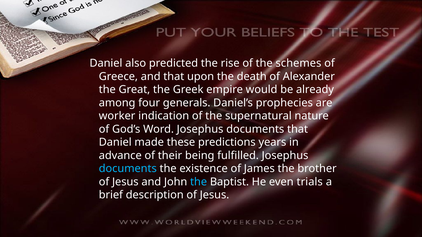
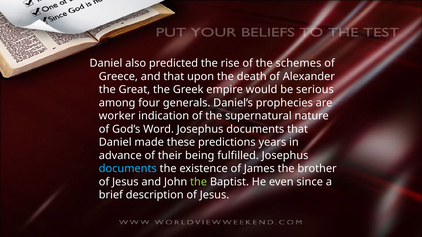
already: already -> serious (315, 90)
the colour: light blue -> light green (199, 182)
trials: trials -> since (310, 182)
